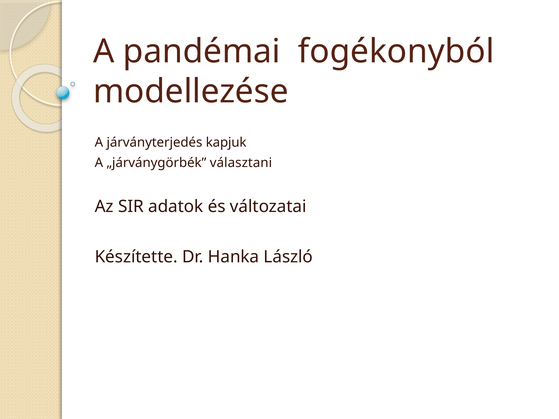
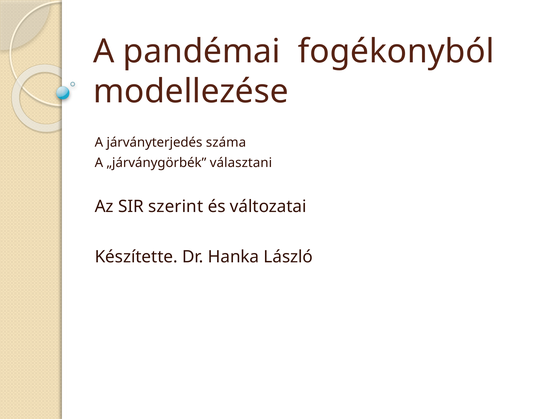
kapjuk: kapjuk -> száma (226, 142)
adatok: adatok -> szerint (176, 207)
